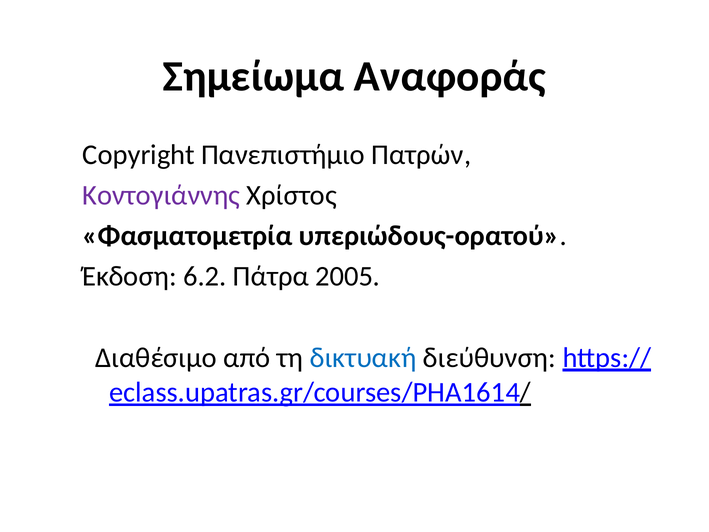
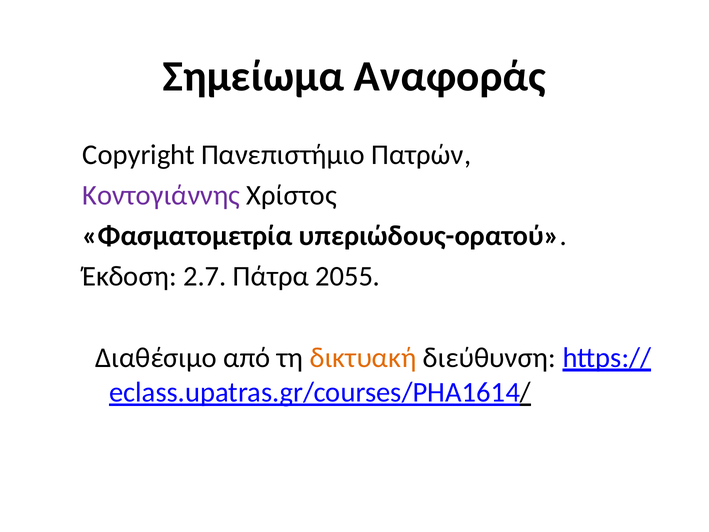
6.2: 6.2 -> 2.7 (205, 276)
2005: 2005 -> 2055 (348, 276)
δικτυακή colour: blue -> orange (363, 357)
